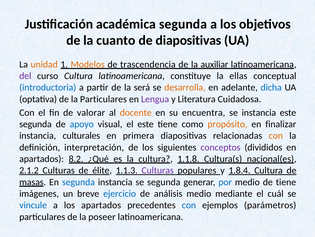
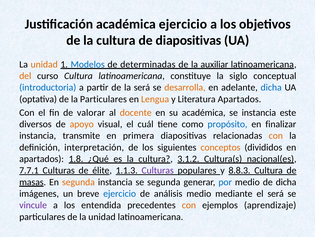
académica segunda: segunda -> ejercicio (183, 24)
de la cuanto: cuanto -> cultura (116, 40)
Modelos colour: orange -> blue (88, 64)
trascendencia: trascendencia -> determinadas (148, 64)
del colour: purple -> orange (25, 76)
ellas: ellas -> siglo (238, 76)
Lengua colour: purple -> orange (155, 99)
Literatura Cuidadosa: Cuidadosa -> Apartados (239, 99)
su encuentra: encuentra -> académica (204, 112)
segunda: segunda -> diversos (35, 124)
apoyo colour: blue -> orange (82, 124)
el este: este -> cuál (146, 124)
propósito colour: orange -> blue (227, 124)
culturales: culturales -> transmite (81, 135)
conceptos colour: purple -> orange (220, 147)
8.2: 8.2 -> 1.8 (76, 158)
1.1.8: 1.1.8 -> 3.1.2 (188, 158)
2.1.2: 2.1.2 -> 7.7.1 (29, 170)
1.8.4: 1.8.4 -> 8.8.3 (239, 170)
segunda colour: blue -> orange (78, 182)
de tiene: tiene -> dicha (286, 182)
el cuál: cuál -> será (276, 193)
vincule colour: blue -> purple (33, 205)
los apartados: apartados -> entendida (101, 205)
con colour: blue -> orange (189, 205)
parámetros: parámetros -> aprendizaje (270, 205)
de la poseer: poseer -> unidad (102, 216)
